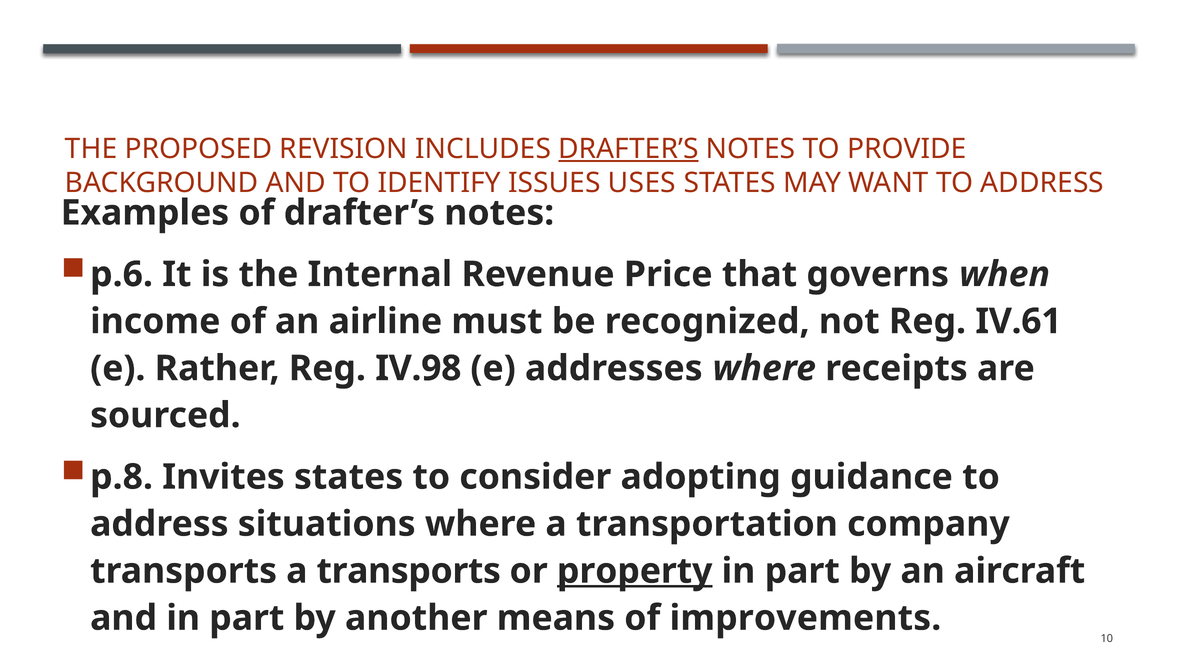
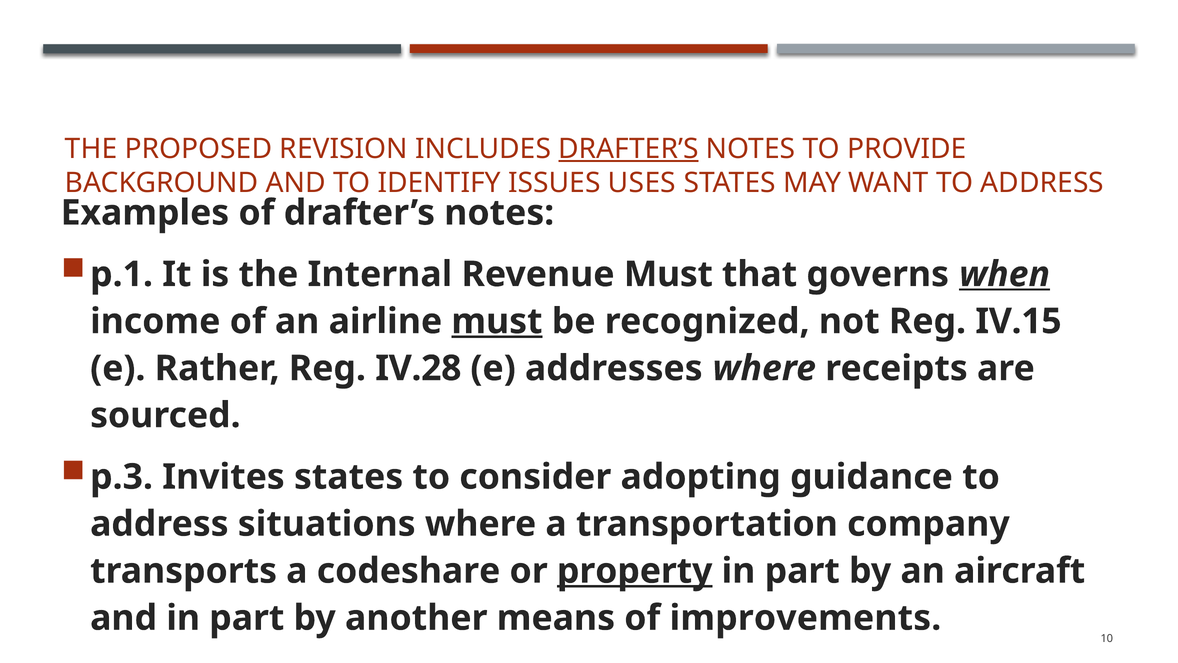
p.6: p.6 -> p.1 (122, 274)
Revenue Price: Price -> Must (668, 274)
when underline: none -> present (1005, 274)
must underline: none -> present (497, 321)
IV.61: IV.61 -> IV.15 (1018, 321)
IV.98: IV.98 -> IV.28 (418, 368)
p.8: p.8 -> p.3 (122, 477)
a transports: transports -> codeshare (409, 571)
